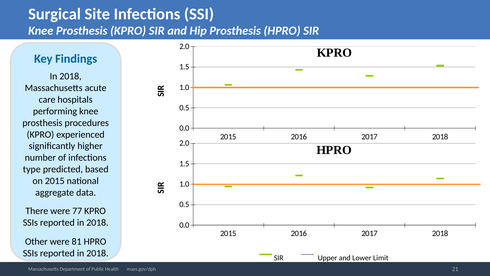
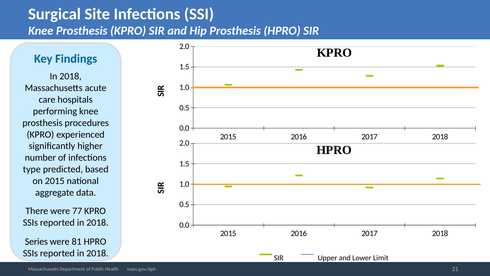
Other: Other -> Series (36, 242)
